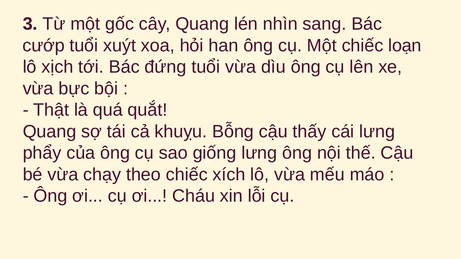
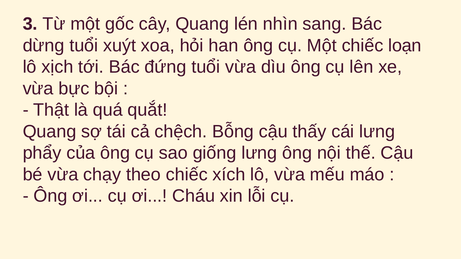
cướp: cướp -> dừng (44, 46)
khuỵu: khuỵu -> chệch (181, 132)
